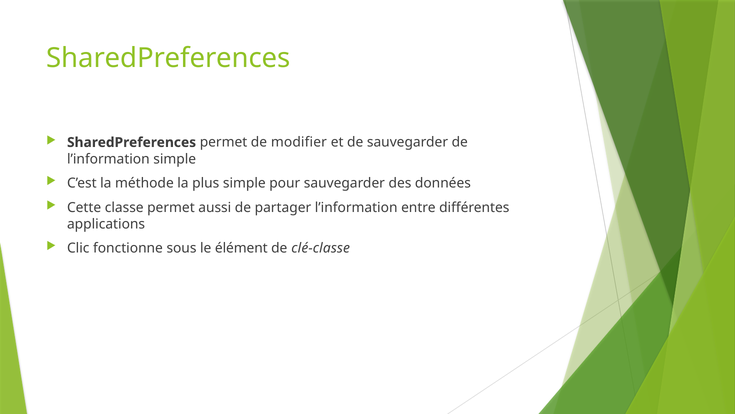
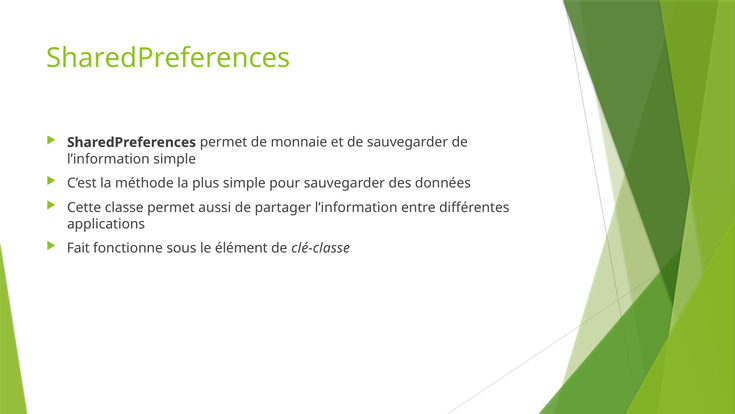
modifier: modifier -> monnaie (299, 142)
Clic: Clic -> Fait (78, 248)
